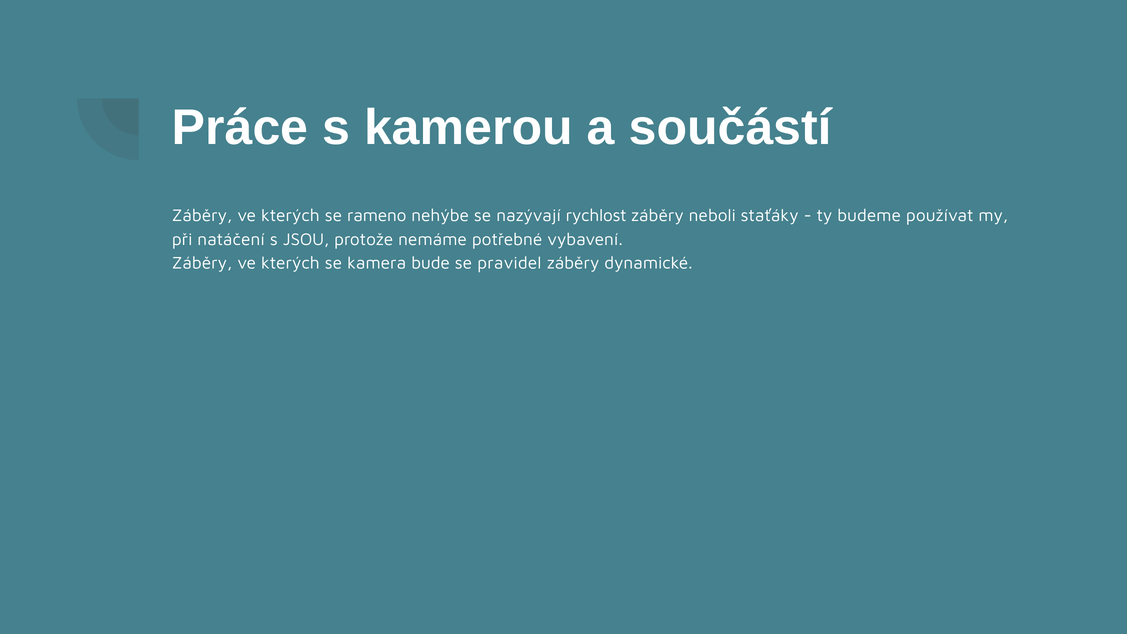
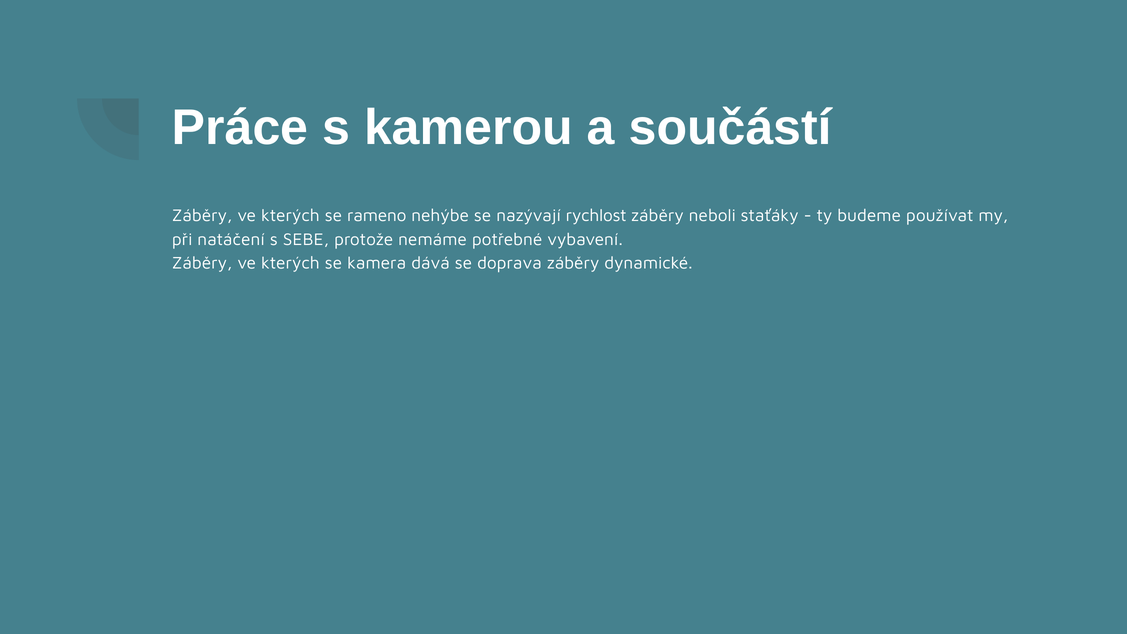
JSOU: JSOU -> SEBE (306, 239)
bude: bude -> dává (431, 263)
pravidel: pravidel -> doprava (509, 263)
